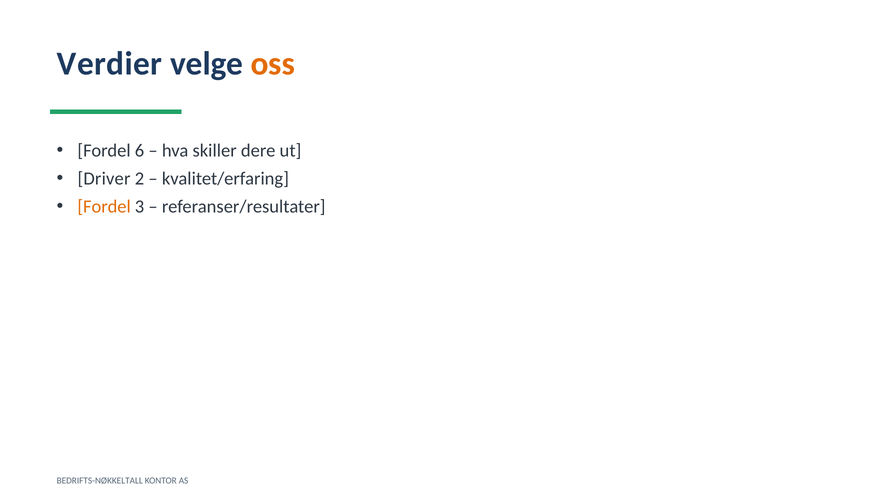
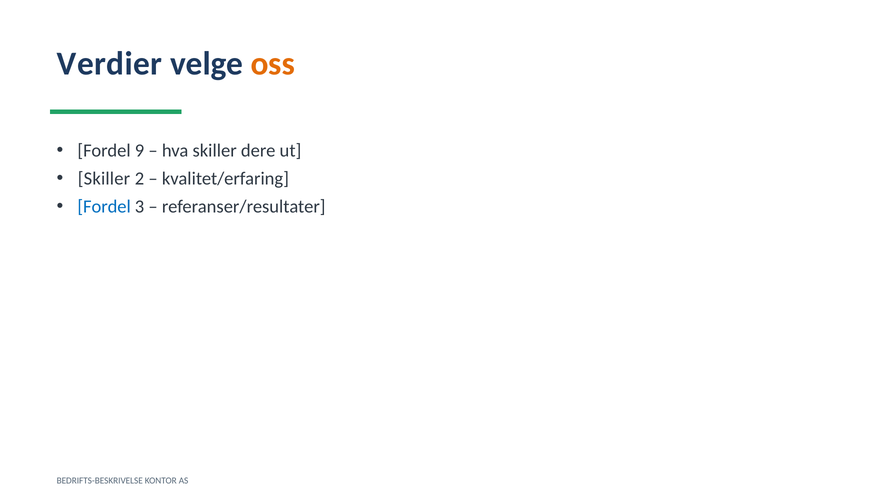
6: 6 -> 9 (140, 151)
Driver: Driver -> Skiller (104, 179)
Fordel colour: orange -> blue (104, 206)
BEDRIFTS-NØKKELTALL: BEDRIFTS-NØKKELTALL -> BEDRIFTS-BESKRIVELSE (100, 480)
